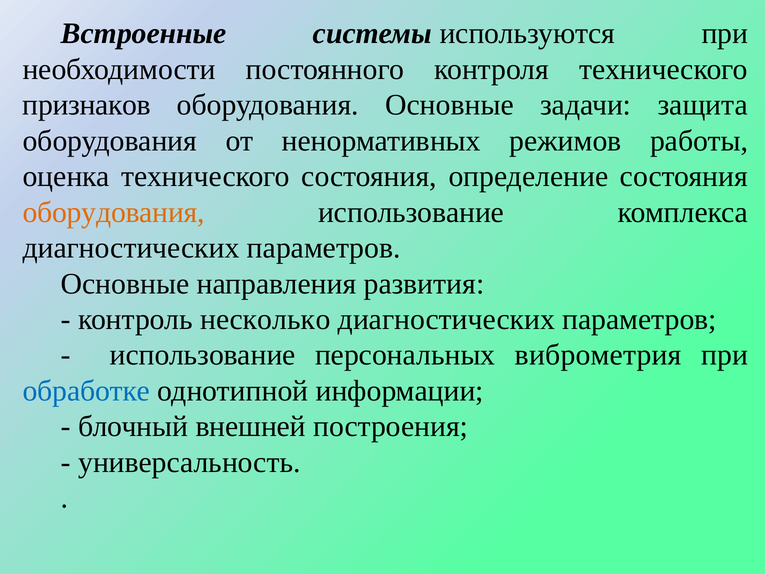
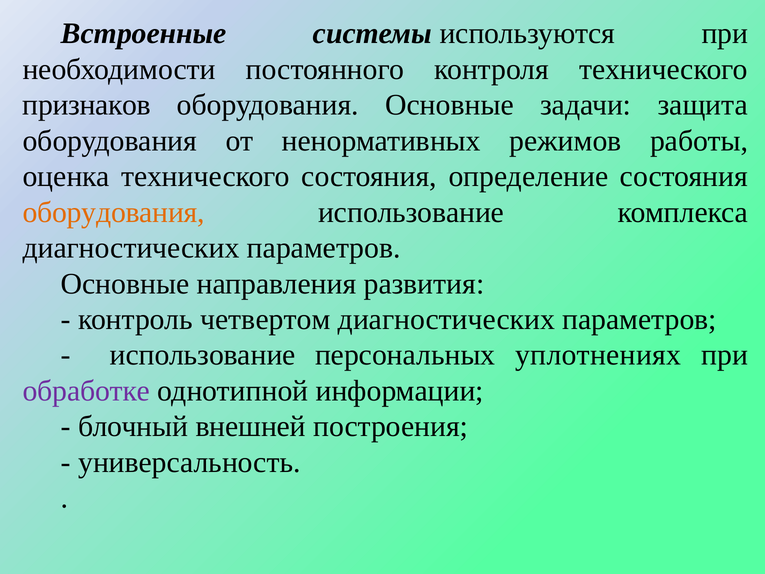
несколько: несколько -> четвертом (265, 319)
виброметрия: виброметрия -> уплотнениях (598, 355)
обработке colour: blue -> purple (86, 391)
